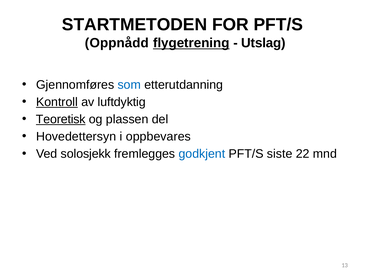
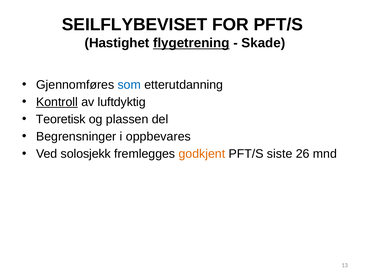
STARTMETODEN: STARTMETODEN -> SEILFLYBEVISET (135, 25)
Oppnådd: Oppnådd -> Hastighet (117, 43)
Utslag: Utslag -> Skade (263, 43)
Teoretisk underline: present -> none (61, 119)
Hovedettersyn: Hovedettersyn -> Begrensninger (76, 136)
godkjent colour: blue -> orange (202, 154)
22: 22 -> 26 (303, 154)
